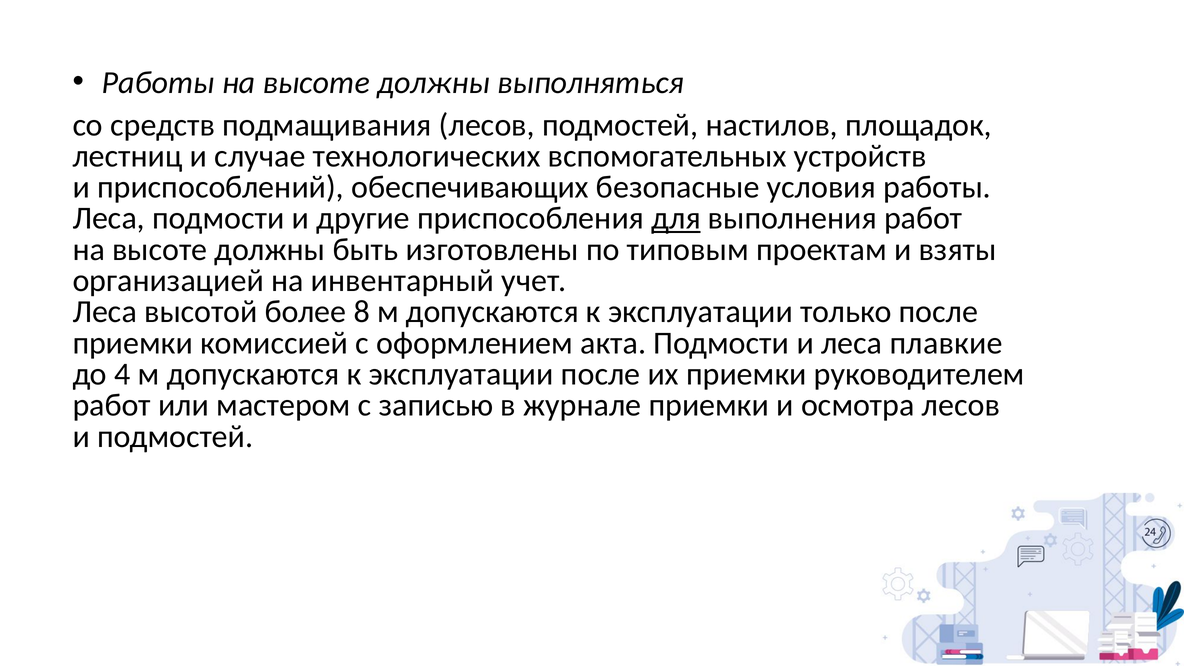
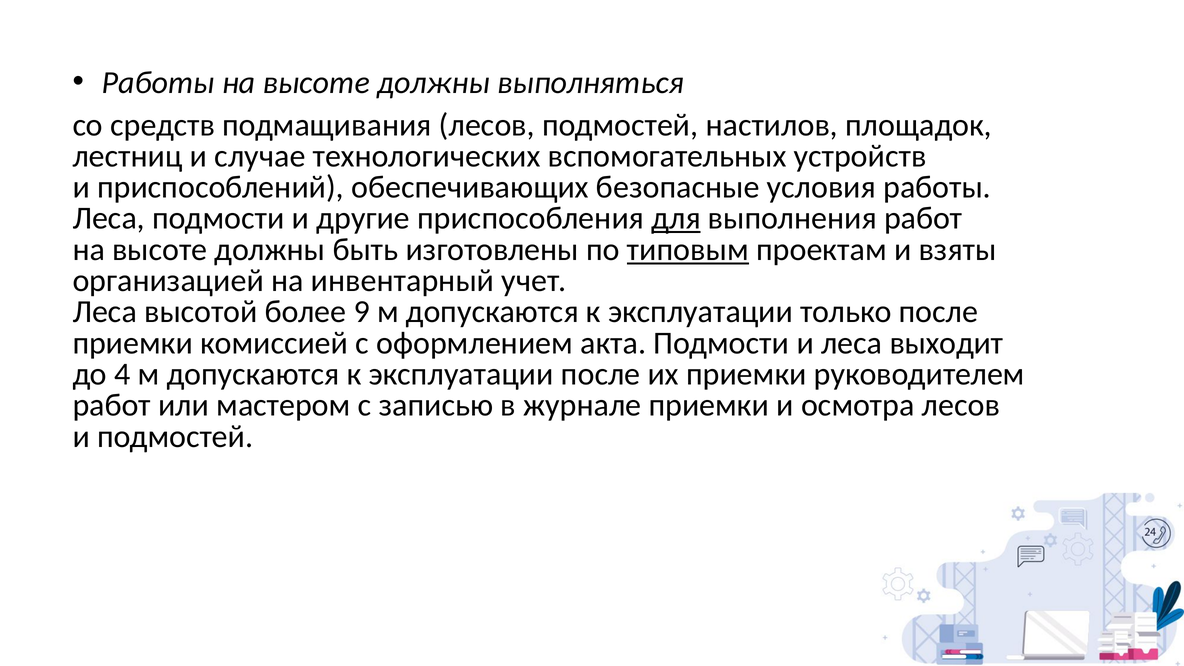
типовым underline: none -> present (688, 250)
8: 8 -> 9 (362, 312)
плавкие: плавкие -> выходит (946, 343)
